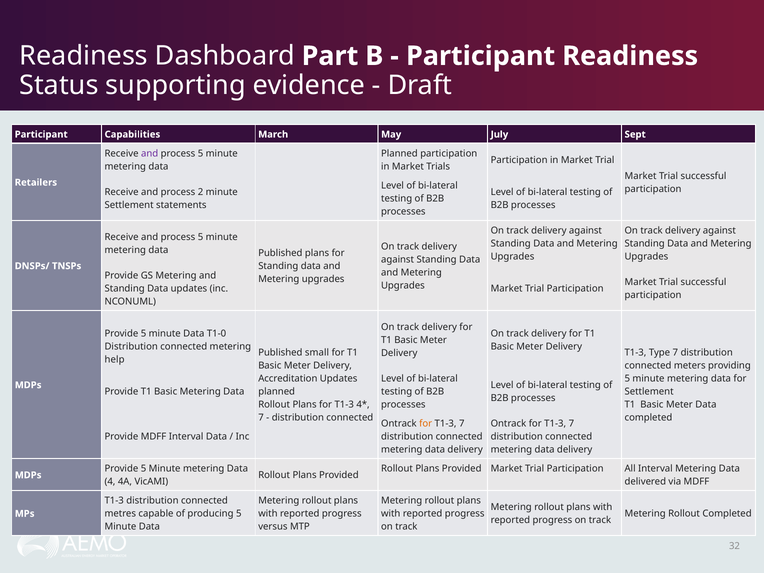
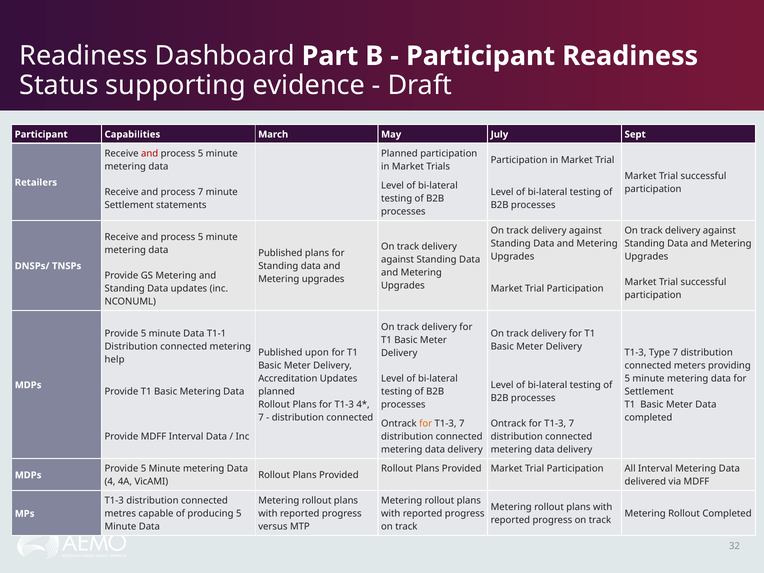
and colour: purple -> red (150, 153)
process 2: 2 -> 7 (201, 192)
T1-0: T1-0 -> T1-1 (217, 334)
small: small -> upon (317, 353)
